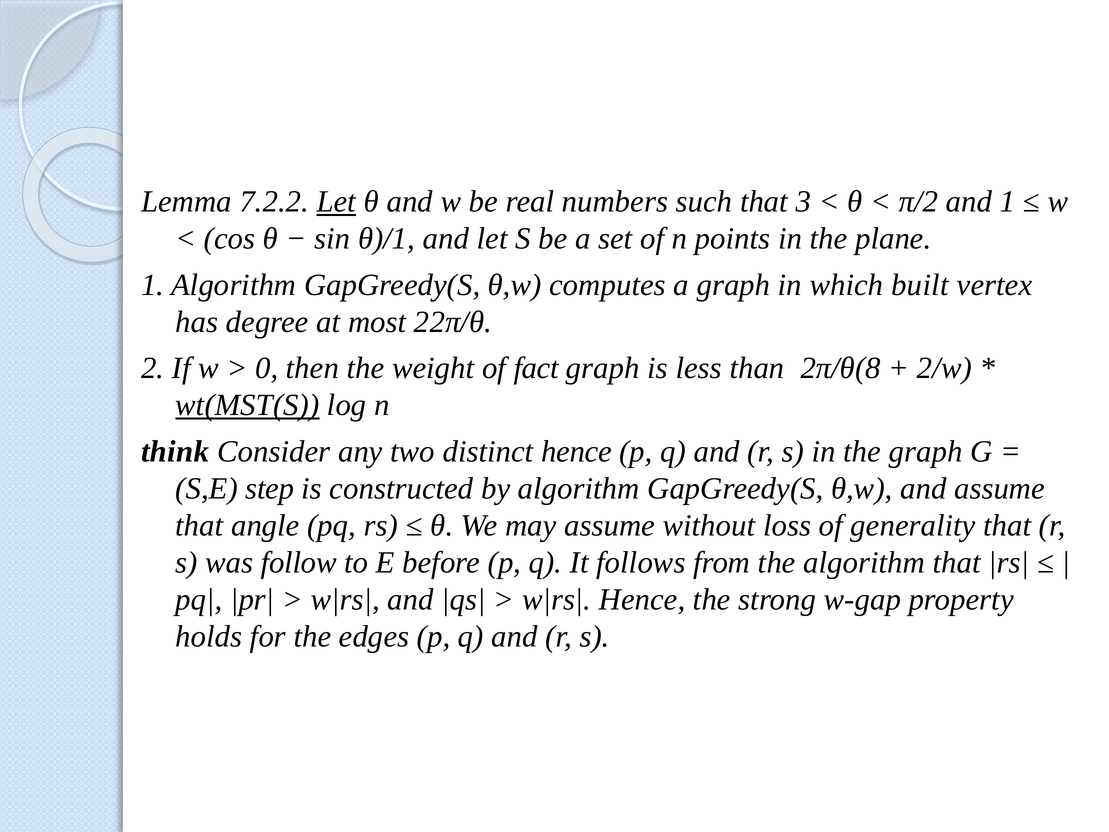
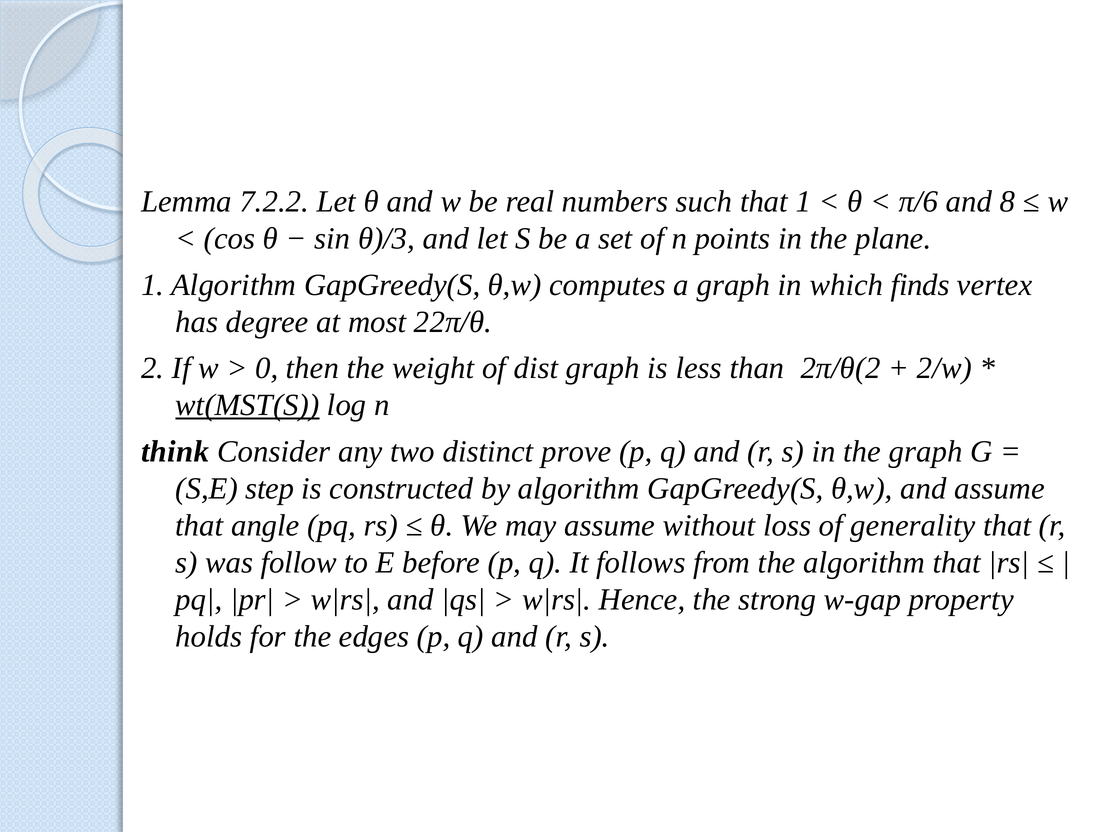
Let underline: present -> none (336, 202)
that 3: 3 -> 1 (803, 202)
π/2: π/2 -> π/6 (918, 202)
and 1: 1 -> 8 (1008, 202)
θ)/1: θ)/1 -> θ)/3 (387, 239)
built: built -> finds (920, 285)
fact: fact -> dist (536, 368)
2π/θ(8: 2π/θ(8 -> 2π/θ(2 (841, 368)
distinct hence: hence -> prove (576, 451)
